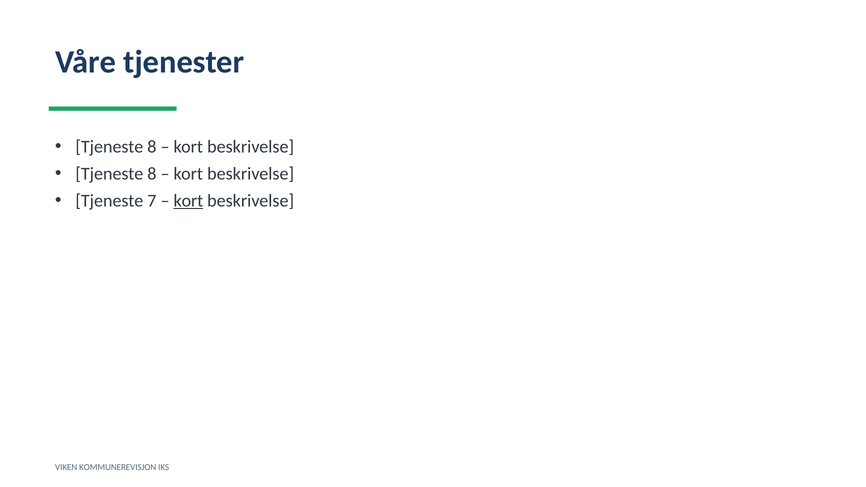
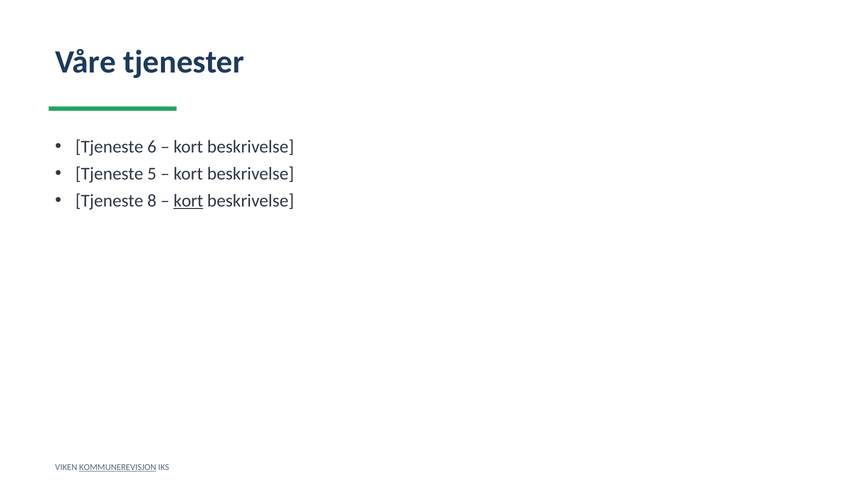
8: 8 -> 6 (152, 147)
8: 8 -> 5 (152, 174)
7: 7 -> 8 (152, 201)
KOMMUNEREVISJON underline: none -> present (118, 467)
